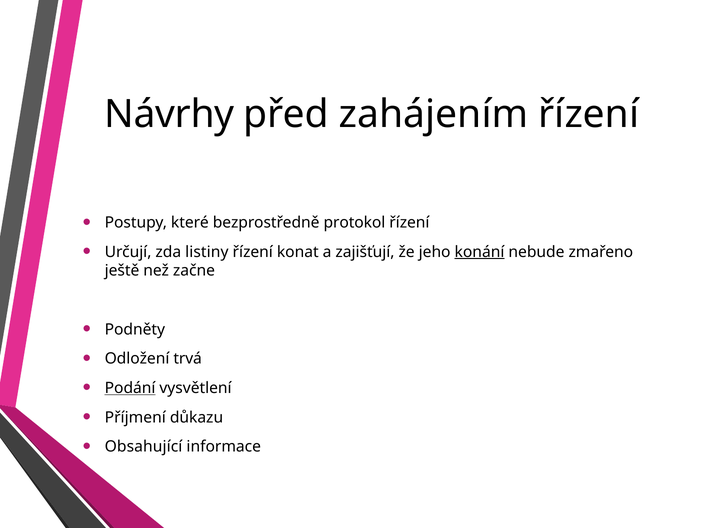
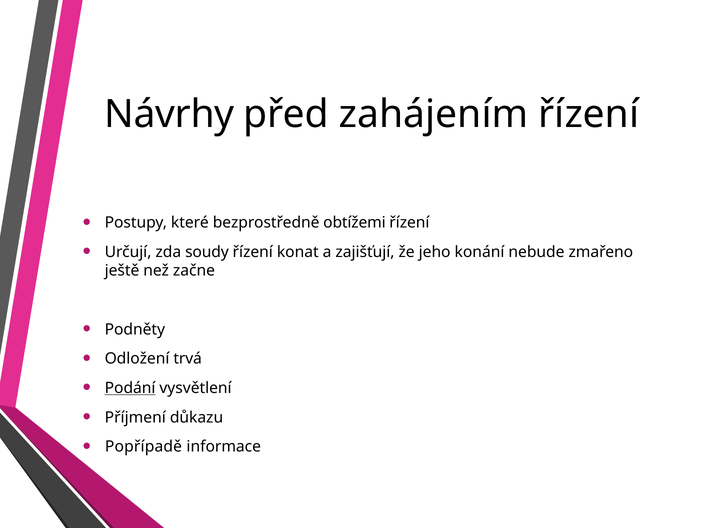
protokol: protokol -> obtížemi (354, 223)
listiny: listiny -> soudy (207, 252)
konání underline: present -> none (480, 252)
Obsahující: Obsahující -> Popřípadě (143, 447)
